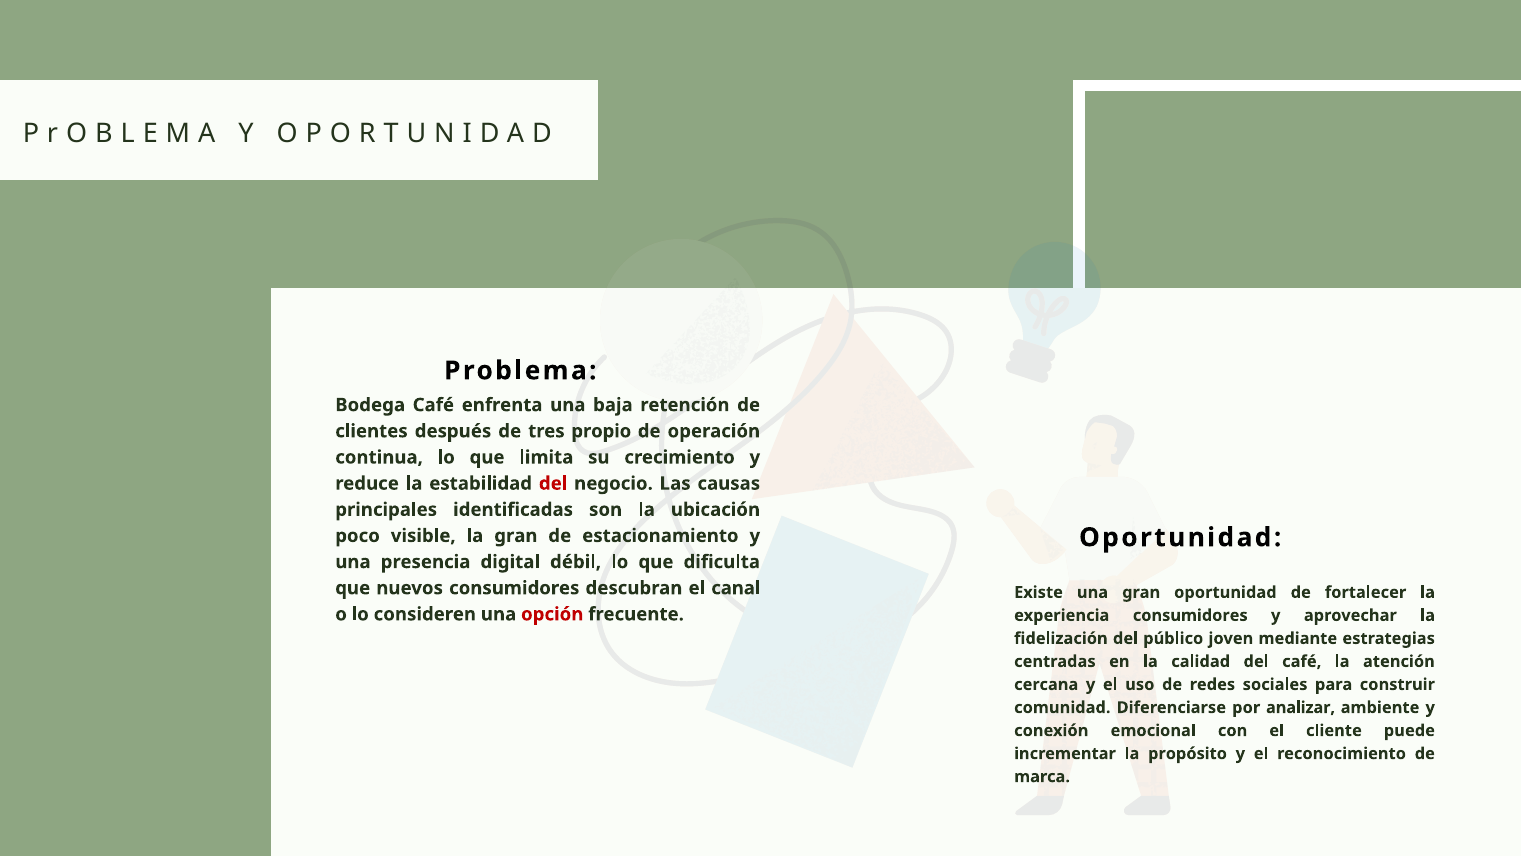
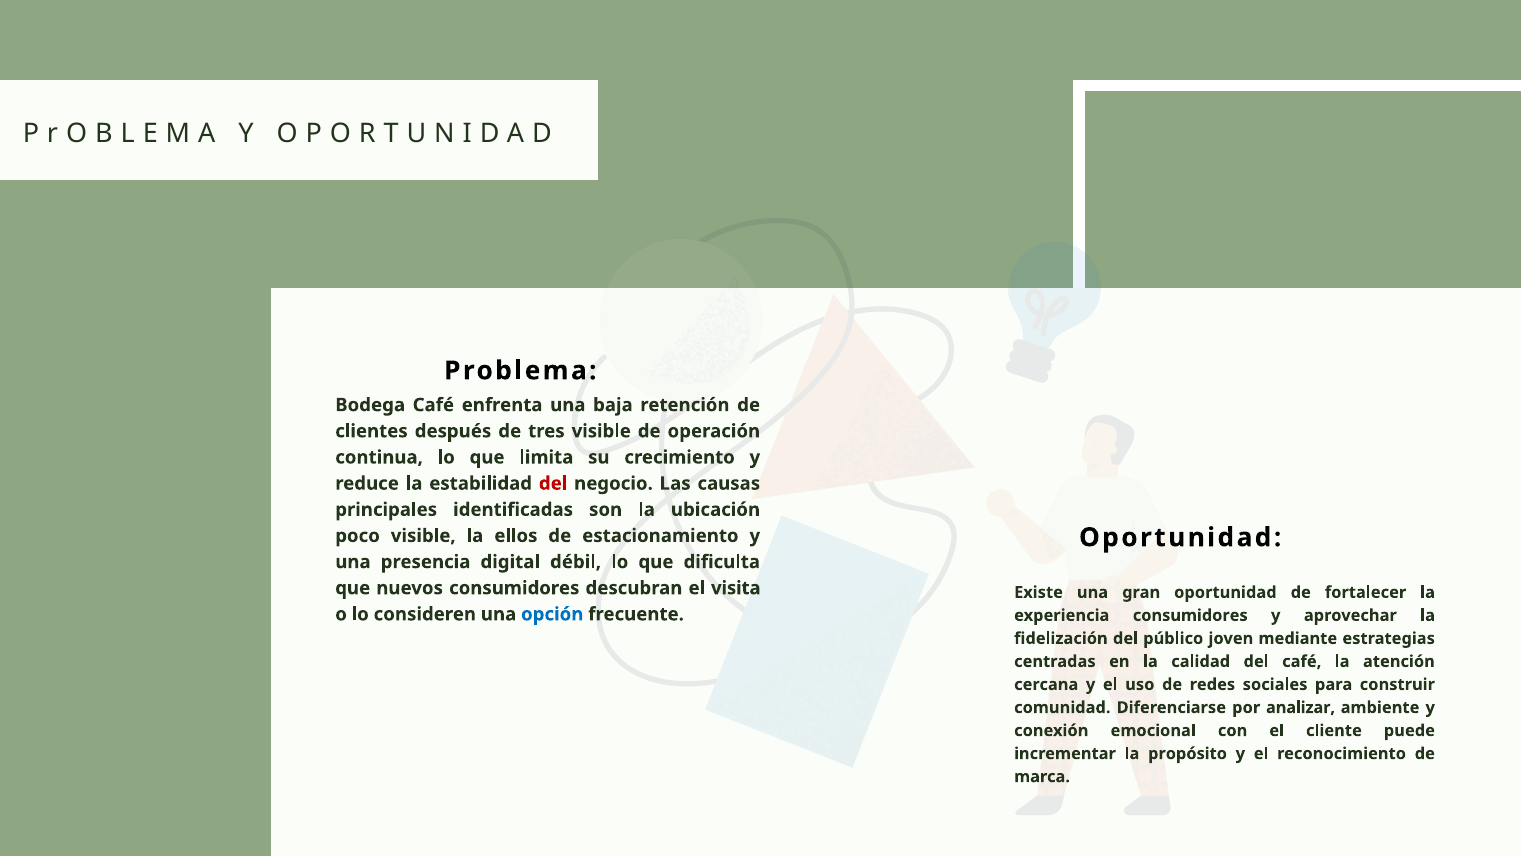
tres propio: propio -> visible (601, 431)
la gran: gran -> ellos (516, 536)
canal: canal -> visita (736, 588)
opción colour: red -> blue (552, 614)
